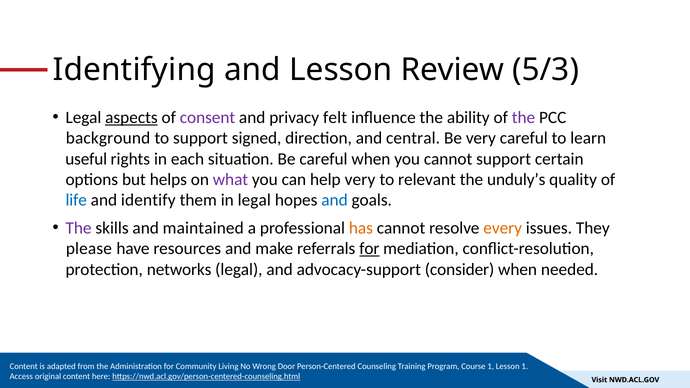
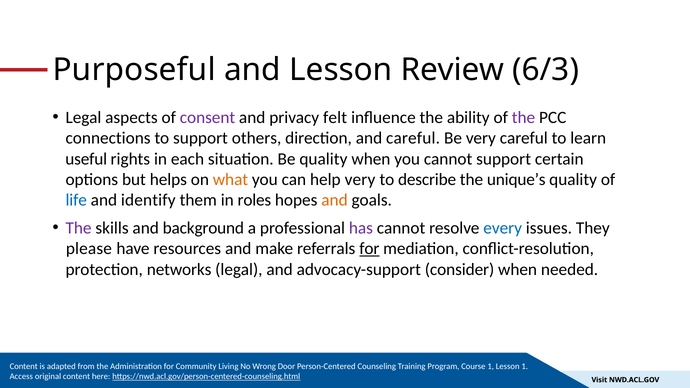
Identifying: Identifying -> Purposeful (134, 70)
5/3: 5/3 -> 6/3 (546, 70)
aspects underline: present -> none (131, 117)
background: background -> connections (108, 138)
signed: signed -> others (257, 138)
and central: central -> careful (413, 138)
Be careful: careful -> quality (323, 159)
what colour: purple -> orange (230, 180)
relevant: relevant -> describe (427, 180)
unduly’s: unduly’s -> unique’s (516, 180)
in legal: legal -> roles (254, 200)
and colour: blue -> orange (335, 200)
maintained: maintained -> background (203, 228)
has colour: orange -> purple (361, 228)
every colour: orange -> blue (503, 228)
